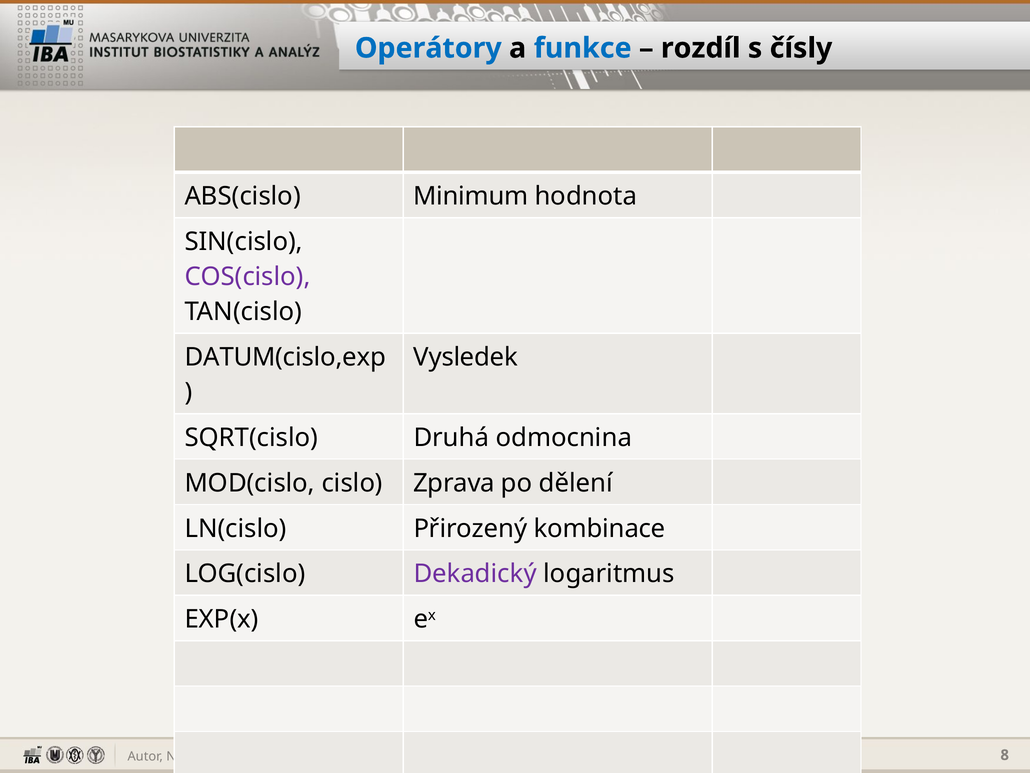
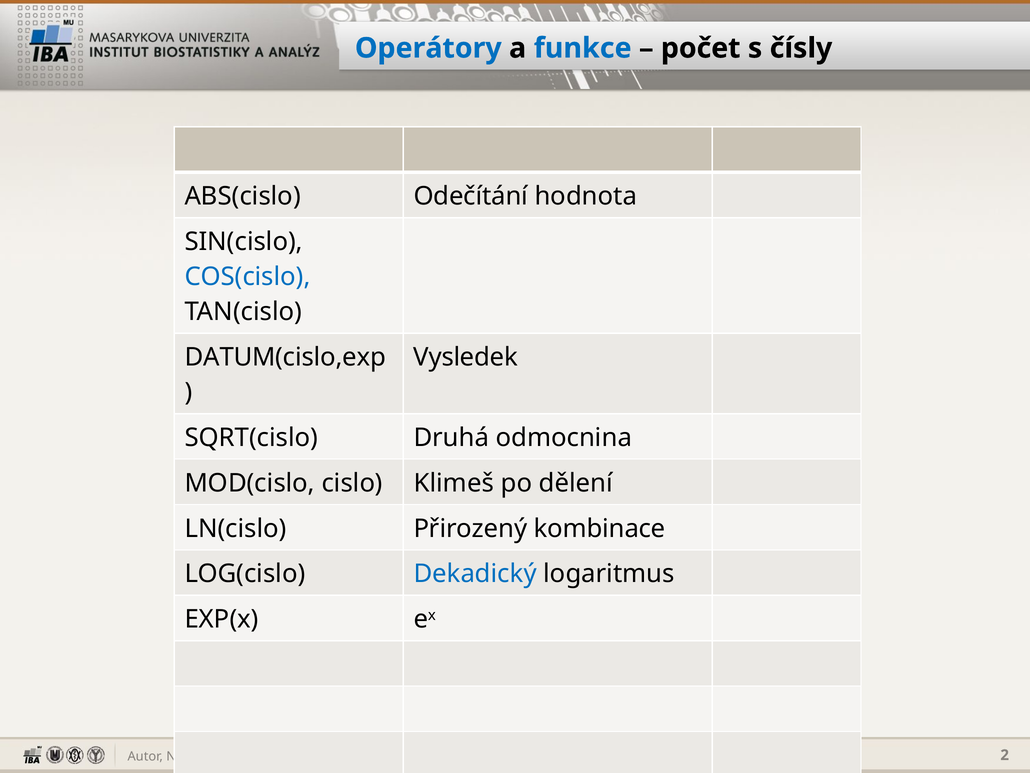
rozdíl: rozdíl -> počet (701, 48)
Minimum: Minimum -> Odečítání (471, 196)
COS(cislo colour: purple -> blue (248, 277)
cislo Zprava: Zprava -> Klimeš (454, 483)
Dekadický colour: purple -> blue (475, 574)
8: 8 -> 2 (1005, 755)
